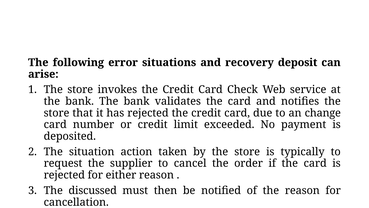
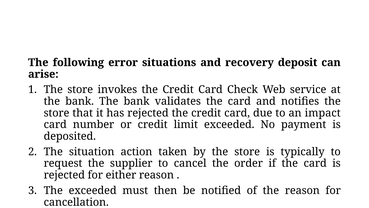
change: change -> impact (323, 113)
The discussed: discussed -> exceeded (93, 190)
